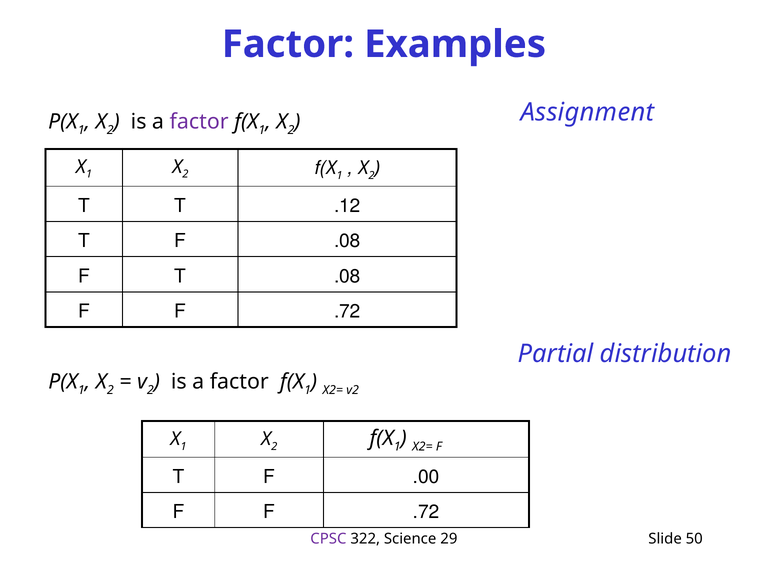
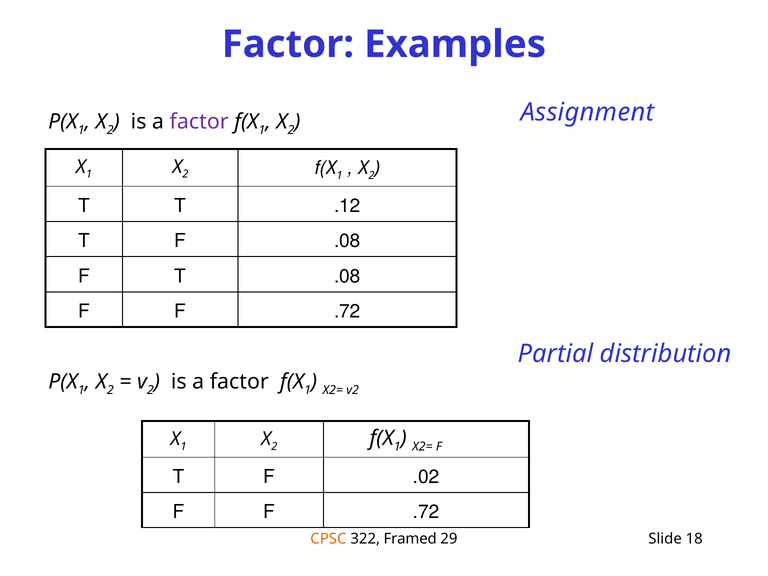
.00: .00 -> .02 (426, 477)
CPSC colour: purple -> orange (328, 539)
Science: Science -> Framed (410, 539)
50: 50 -> 18 (694, 539)
